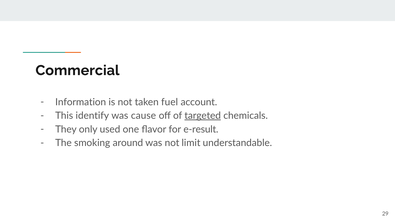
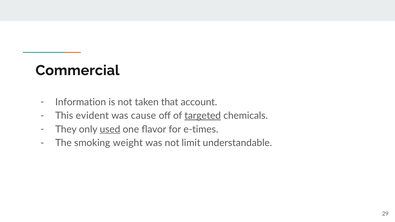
fuel: fuel -> that (170, 102)
identify: identify -> evident (92, 116)
used underline: none -> present (110, 129)
e-result: e-result -> e-times (201, 129)
around: around -> weight (128, 143)
